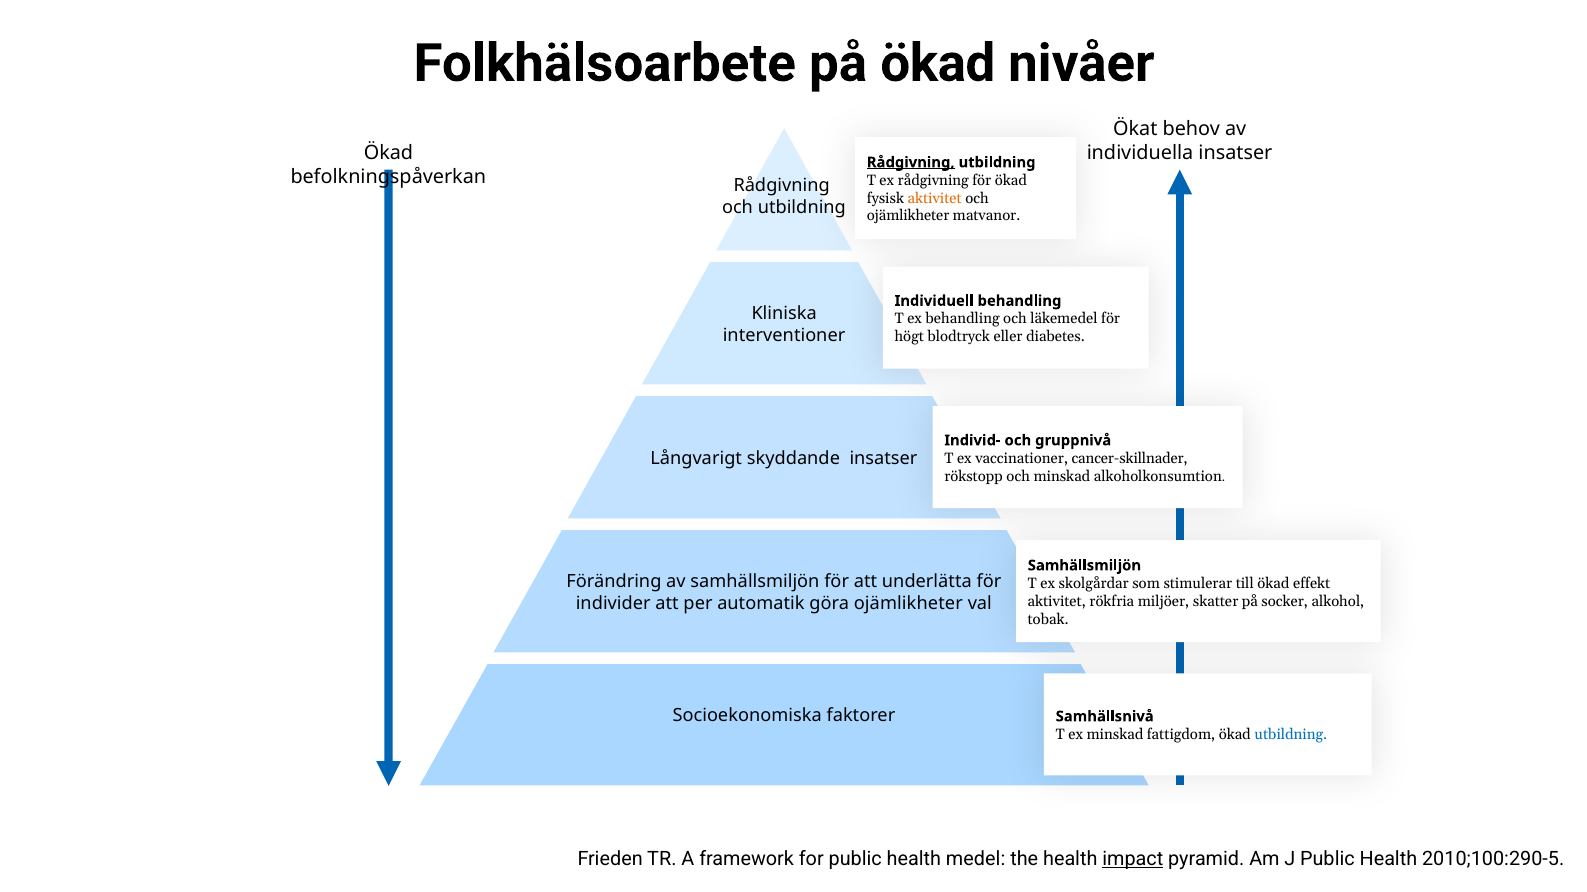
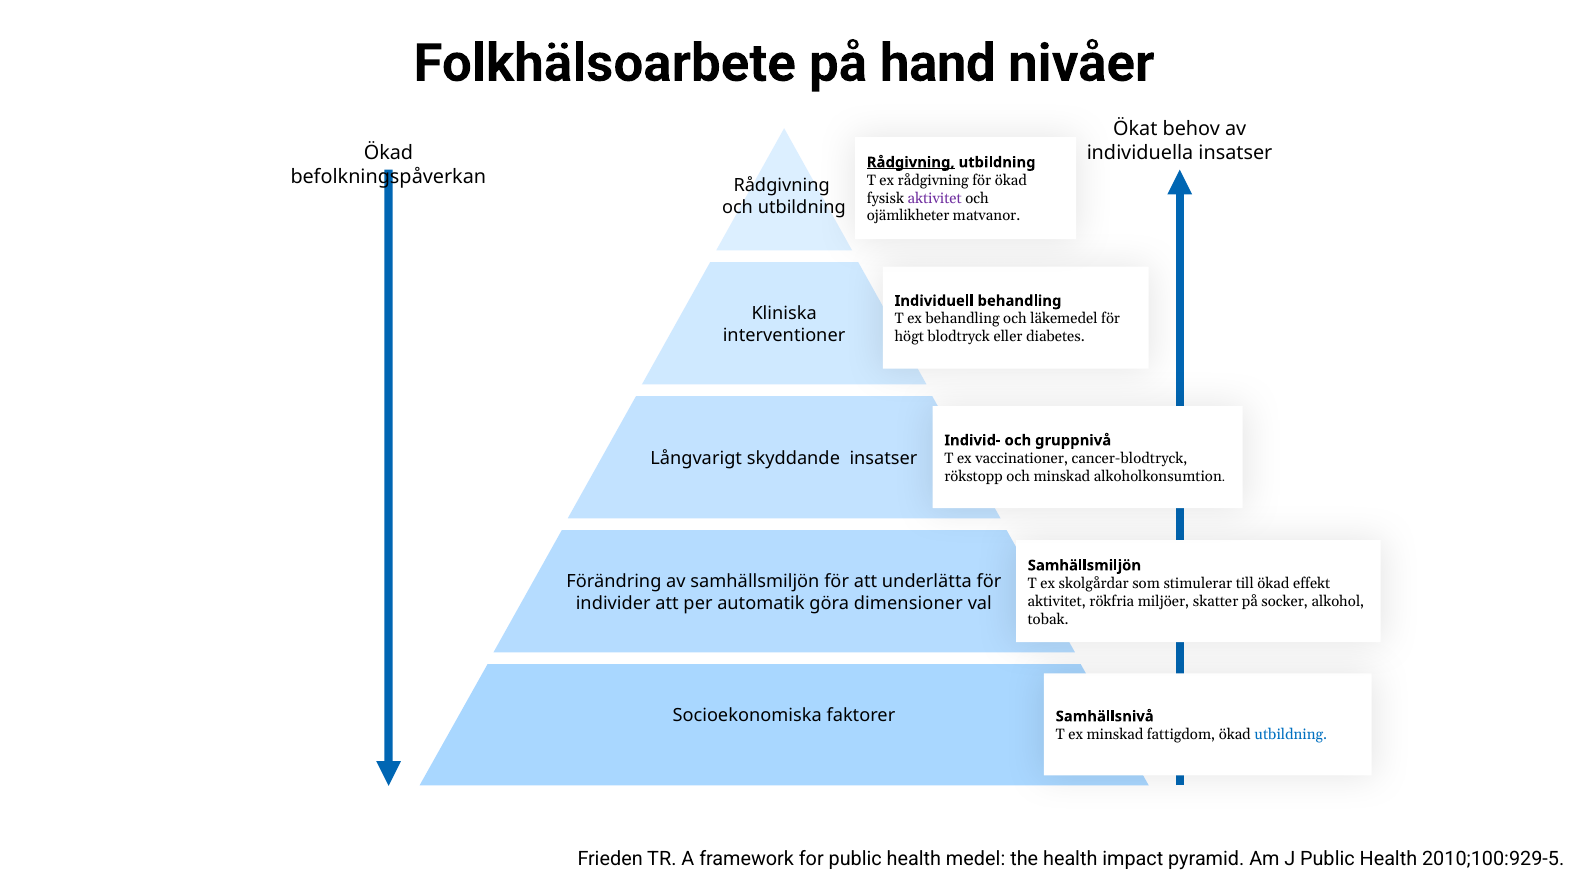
på ökad: ökad -> hand (938, 63)
aktivitet colour: orange -> purple (935, 198)
cancer-skillnader: cancer-skillnader -> cancer-blodtryck (1130, 459)
göra ojämlikheter: ojämlikheter -> dimensioner (908, 604)
impact underline: present -> none (1133, 860)
2010;100:290-5: 2010;100:290-5 -> 2010;100:929-5 (1493, 860)
